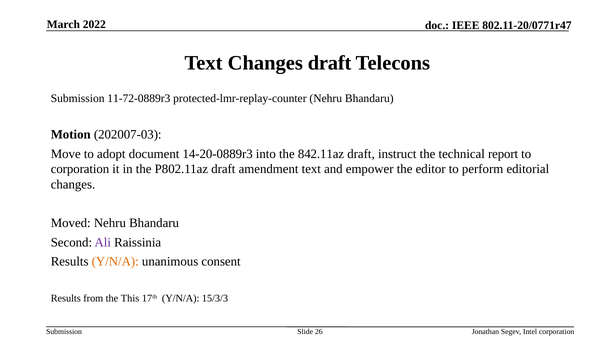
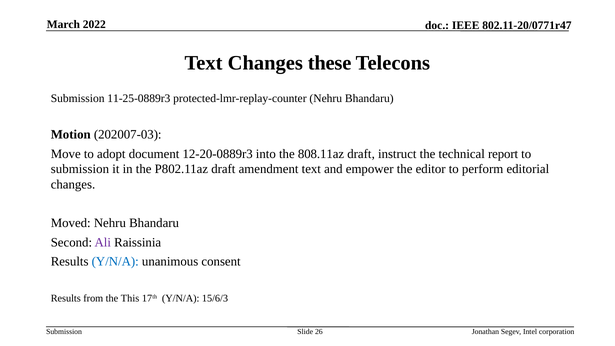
Changes draft: draft -> these (330, 63)
11-72-0889r3: 11-72-0889r3 -> 11-25-0889r3 (139, 98)
14-20-0889r3: 14-20-0889r3 -> 12-20-0889r3 (218, 154)
842.11az: 842.11az -> 808.11az (321, 154)
corporation: corporation -> submission (80, 169)
Y/N/A colour: orange -> blue (115, 262)
15/3/3: 15/3/3 -> 15/6/3 (215, 298)
